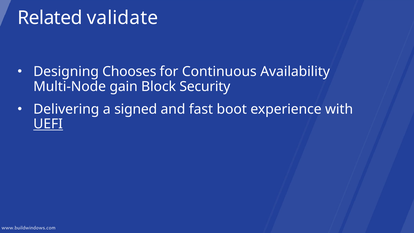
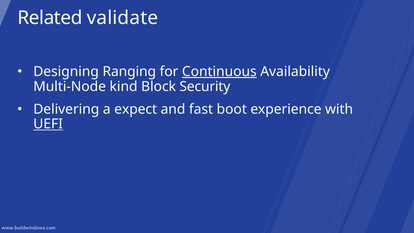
Chooses: Chooses -> Ranging (129, 72)
Continuous underline: none -> present (219, 72)
gain: gain -> kind (124, 86)
signed: signed -> expect (136, 109)
